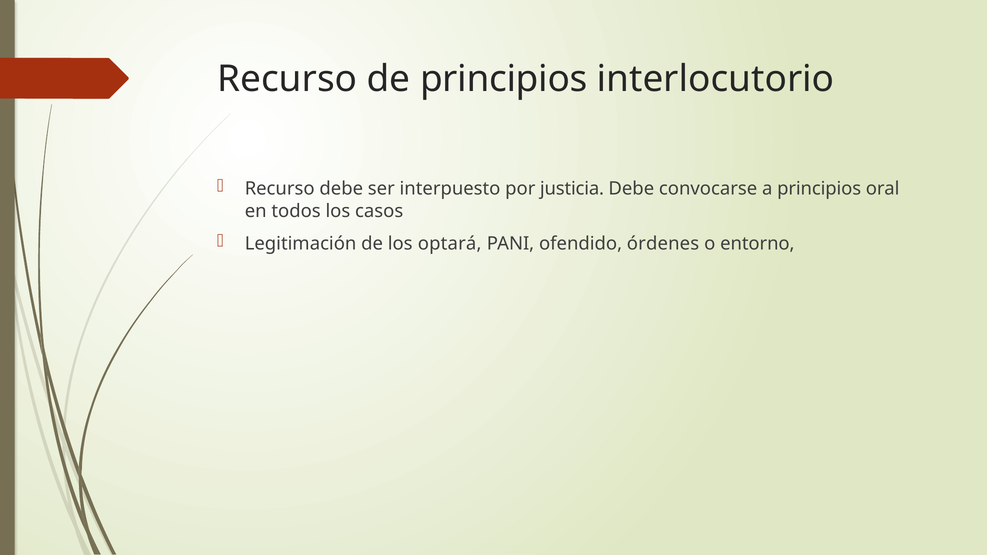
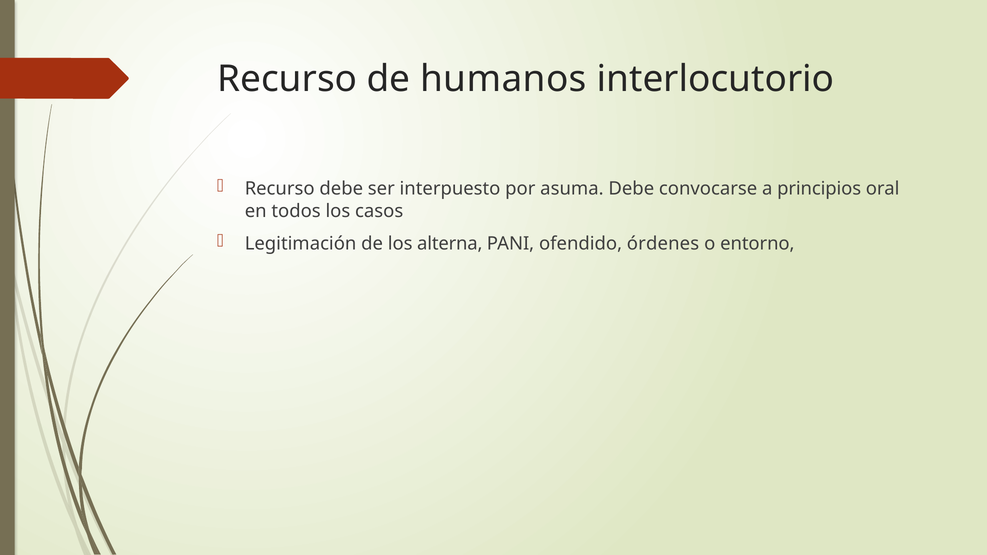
de principios: principios -> humanos (503, 79)
justicia: justicia -> asuma (572, 189)
optará: optará -> alterna (450, 244)
